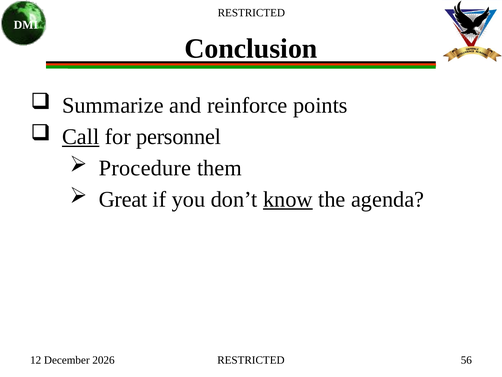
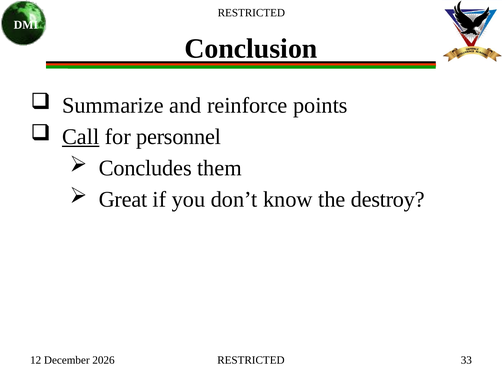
Procedure: Procedure -> Concludes (145, 168)
know underline: present -> none (288, 199)
agenda: agenda -> destroy (388, 199)
56: 56 -> 33 (466, 360)
